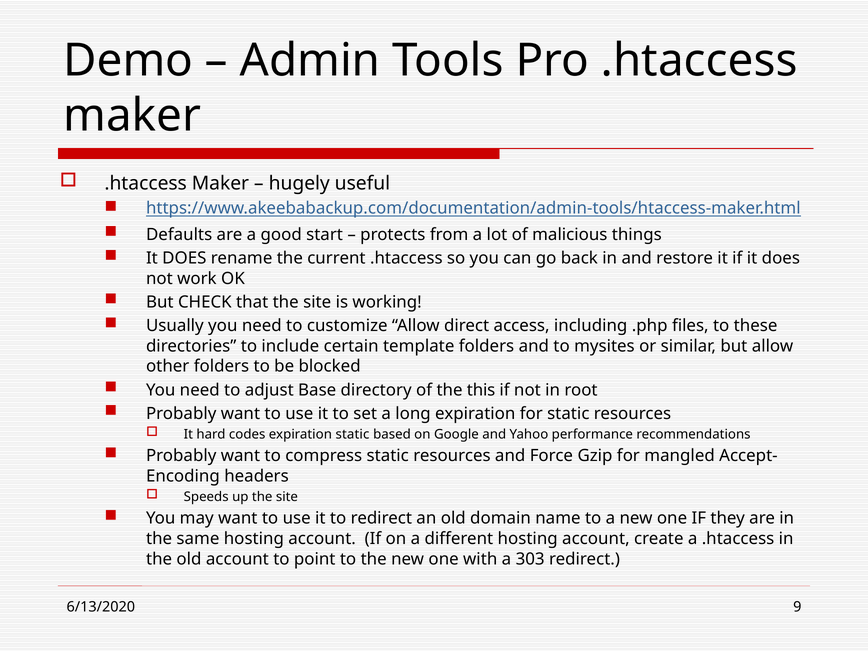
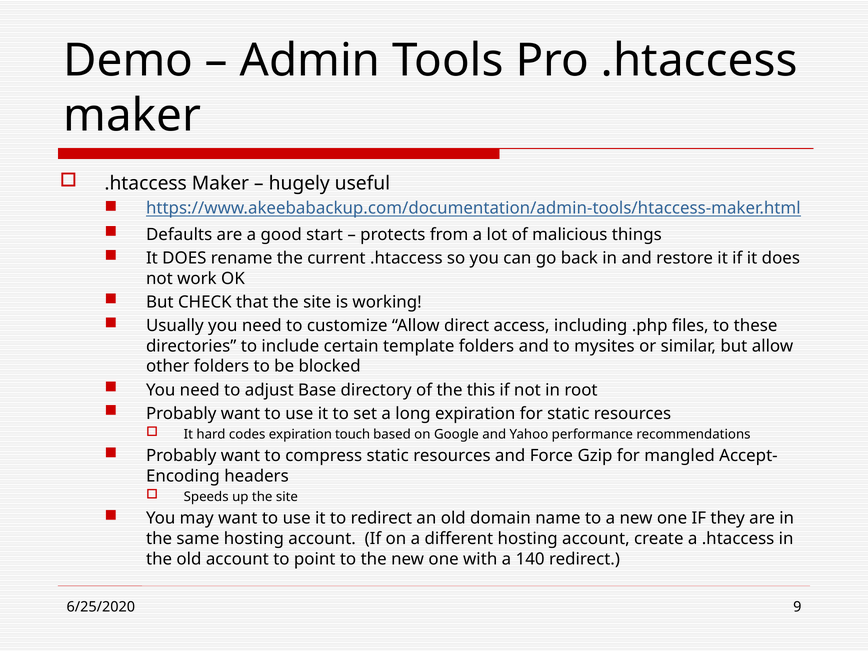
expiration static: static -> touch (353, 434)
303: 303 -> 140 (530, 559)
6/13/2020: 6/13/2020 -> 6/25/2020 (101, 607)
